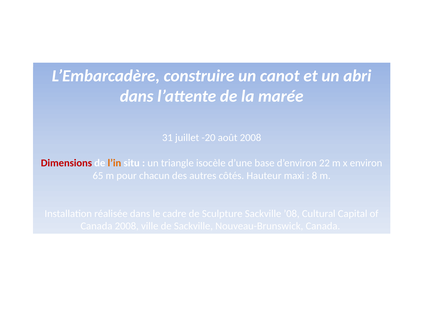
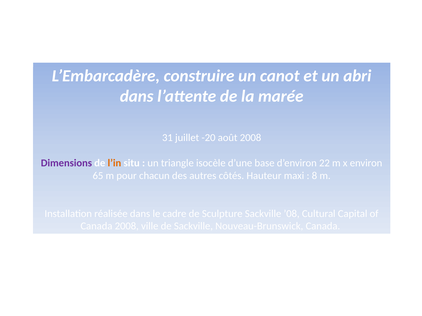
Dimensions colour: red -> purple (66, 163)
